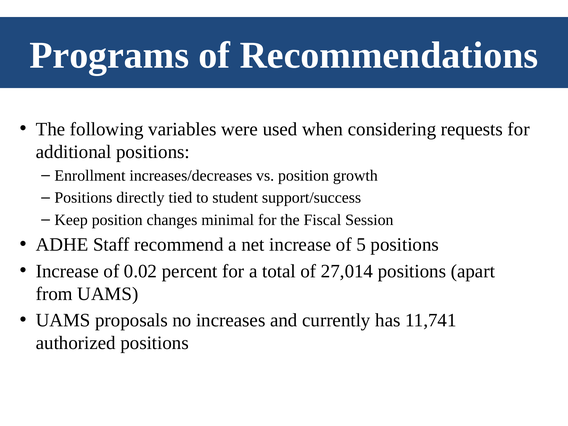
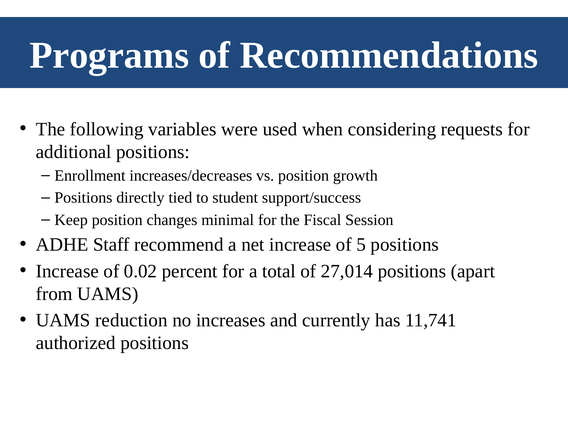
proposals: proposals -> reduction (131, 320)
